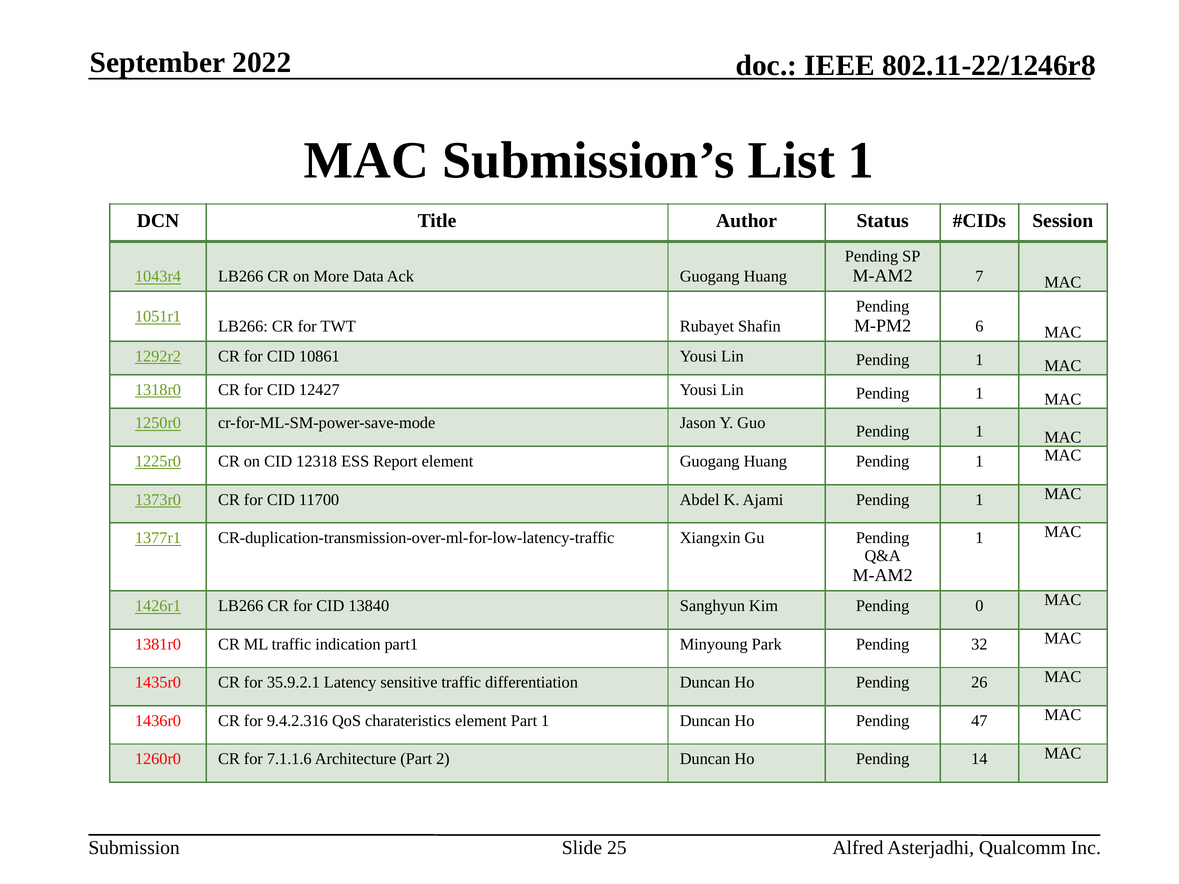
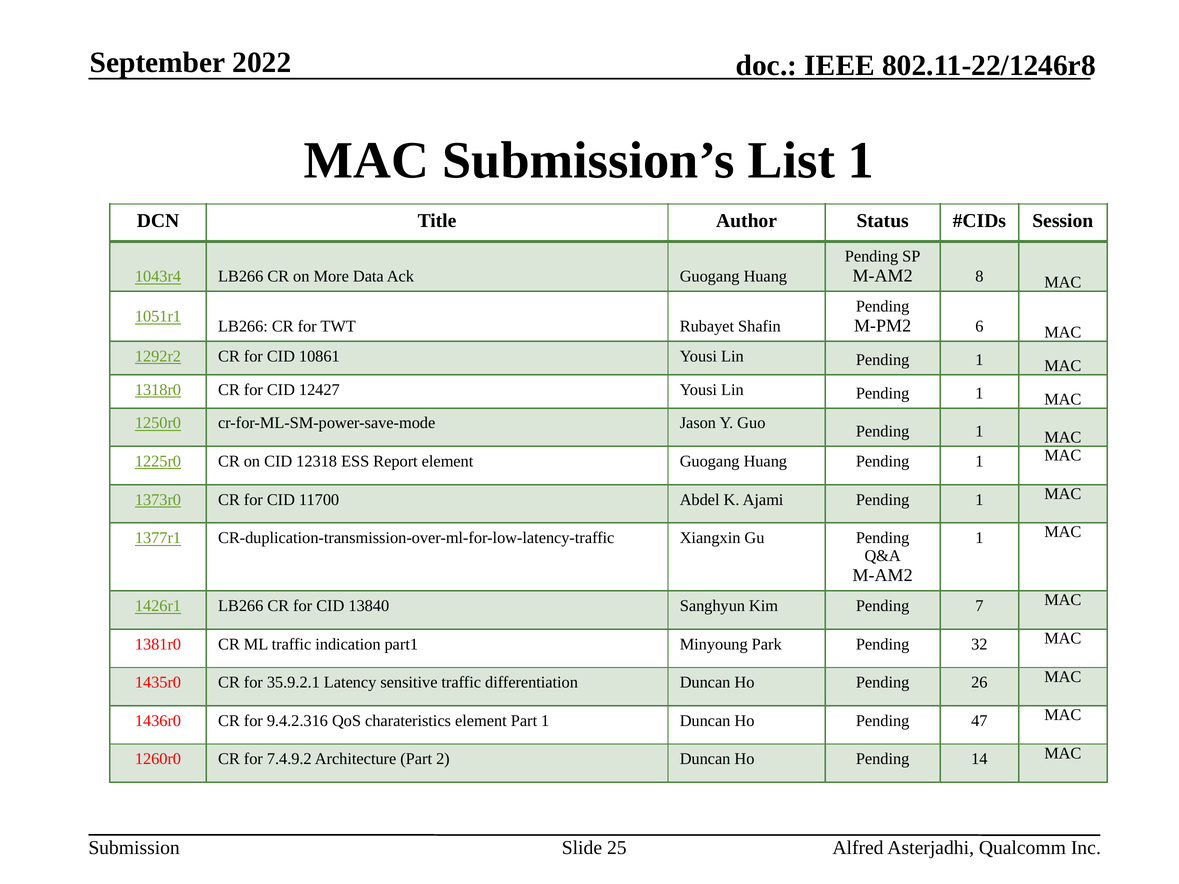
7: 7 -> 8 (979, 277)
0: 0 -> 7 (979, 606)
7.1.1.6: 7.1.1.6 -> 7.4.9.2 (289, 759)
